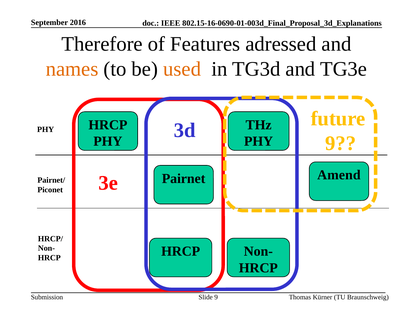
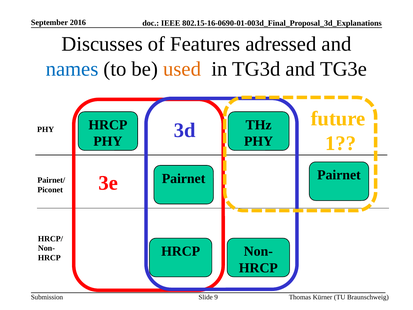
Therefore: Therefore -> Discusses (102, 44)
names colour: orange -> blue (72, 69)
9: 9 -> 1 (341, 143)
Amend: Amend -> Pairnet (339, 175)
